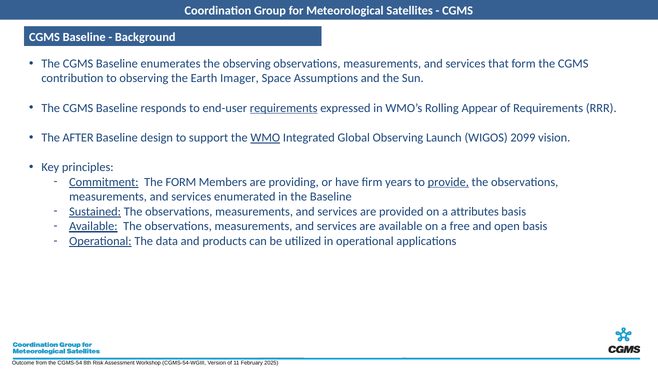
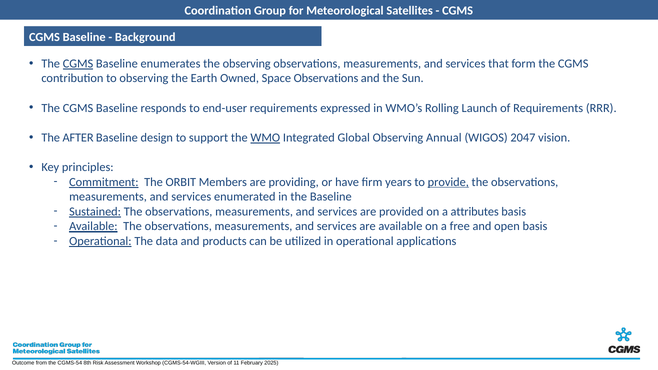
CGMS underline: none -> present (78, 64)
Imager: Imager -> Owned (240, 78)
Space Assumptions: Assumptions -> Observations (326, 78)
requirements underline: present -> none (284, 108)
Appear: Appear -> Launch (479, 108)
Launch: Launch -> Annual (444, 138)
2099: 2099 -> 2047 (523, 138)
The FORM: FORM -> ORBIT (181, 182)
